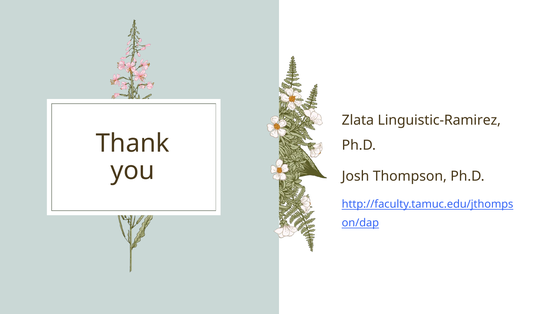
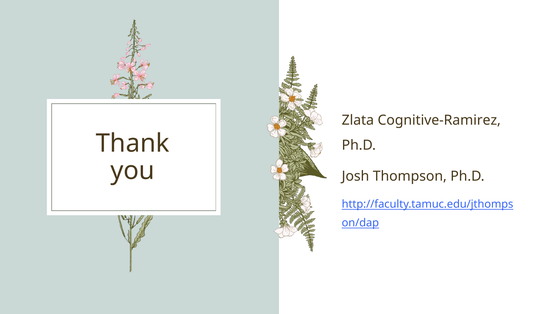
Linguistic-Ramirez: Linguistic-Ramirez -> Cognitive-Ramirez (439, 120)
